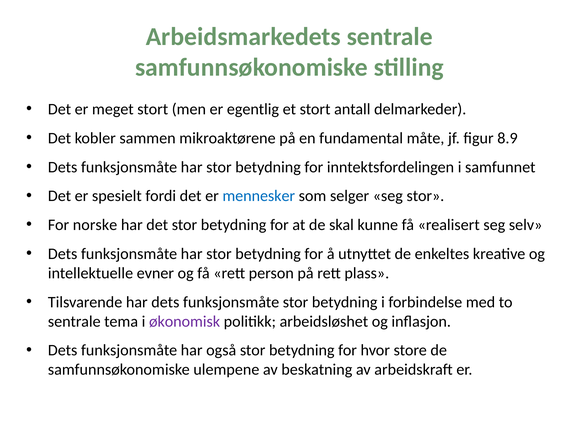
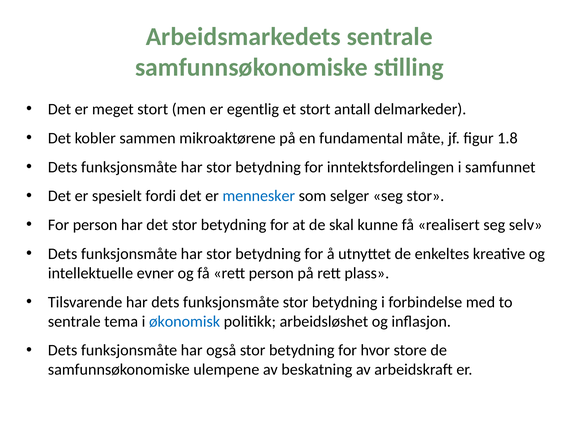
8.9: 8.9 -> 1.8 (507, 138)
For norske: norske -> person (95, 225)
økonomisk colour: purple -> blue (185, 322)
